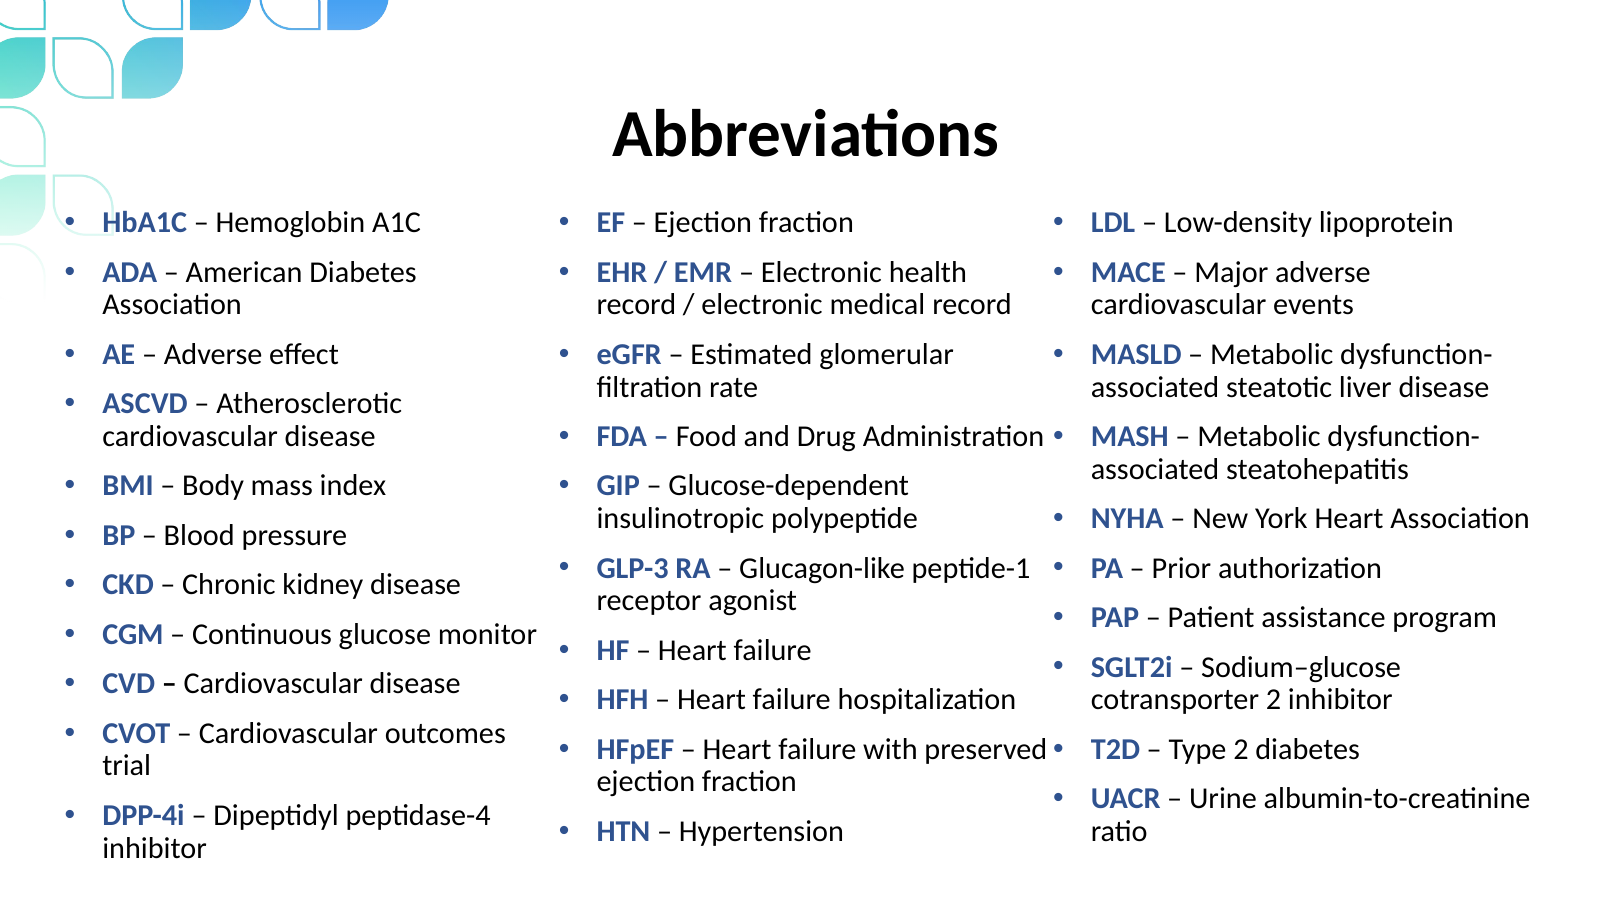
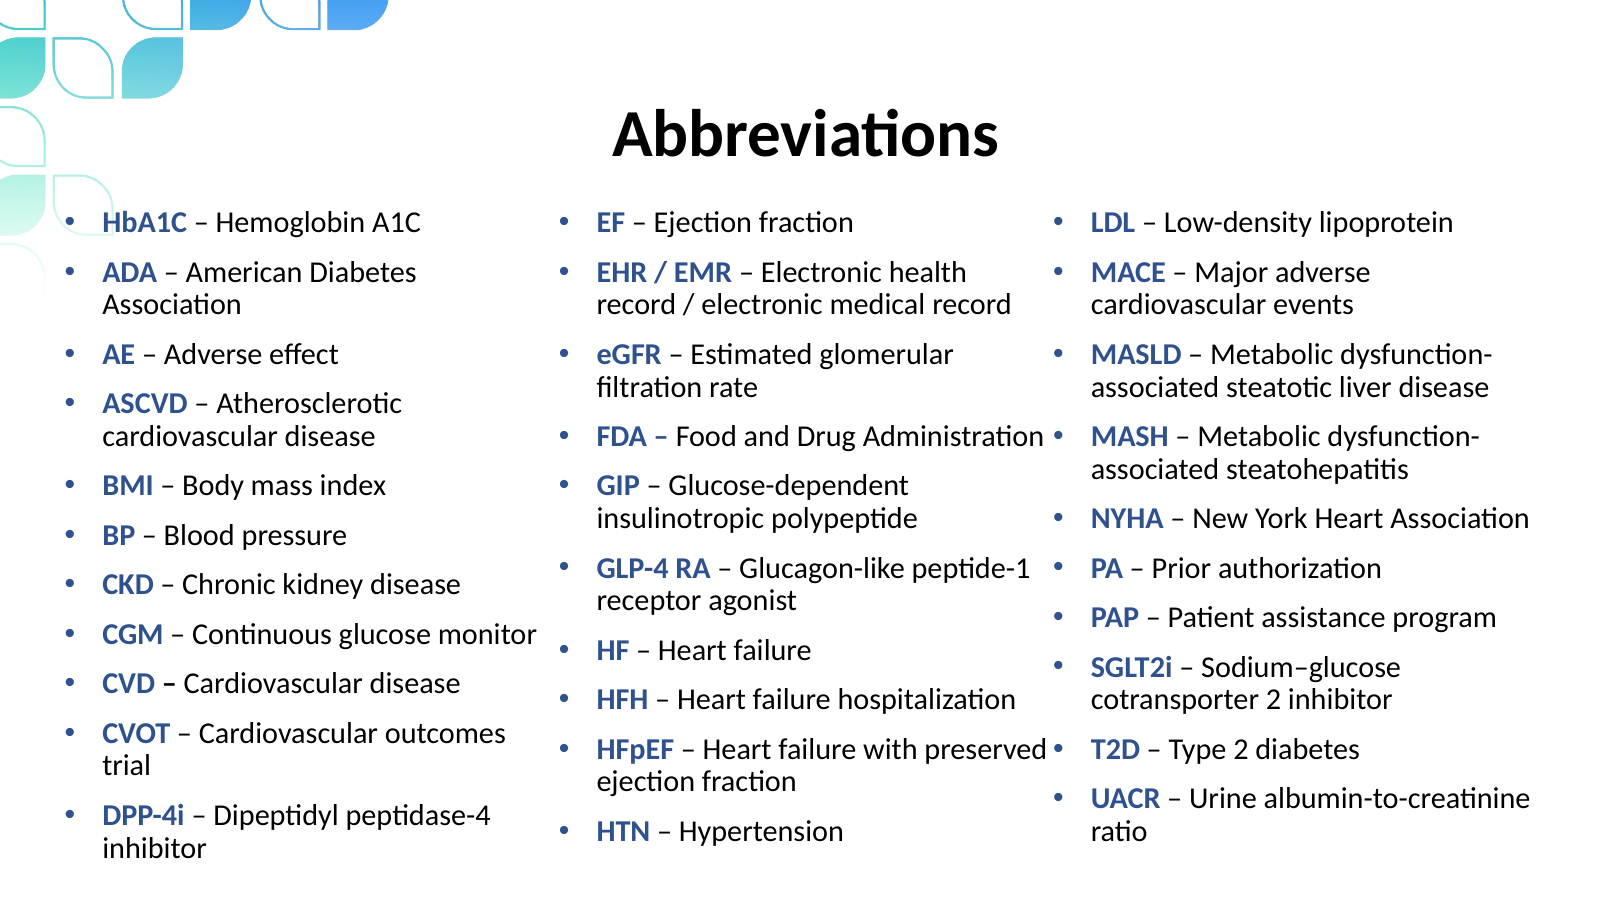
GLP-3: GLP-3 -> GLP-4 (633, 568)
